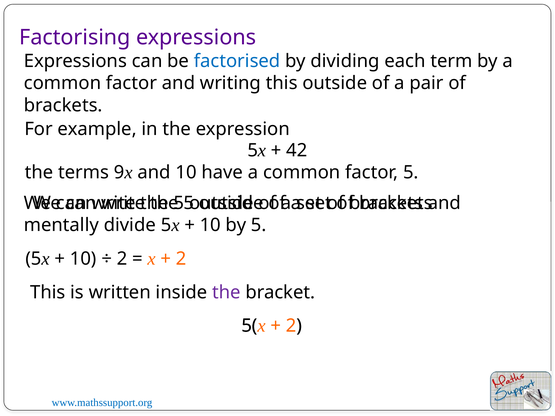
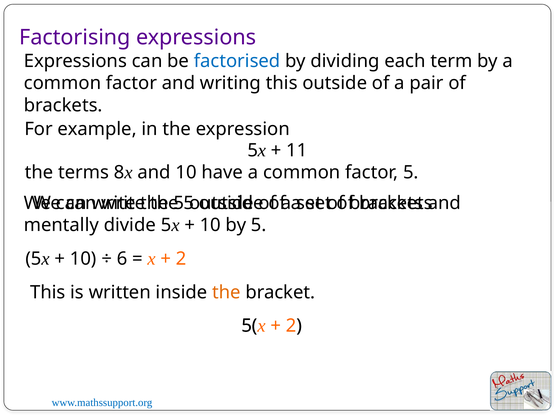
42: 42 -> 11 (297, 150)
9: 9 -> 8 (119, 173)
2: 2 -> 6 (122, 259)
the colour: purple -> orange (226, 292)
